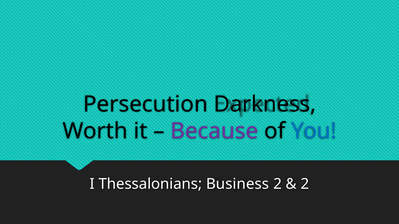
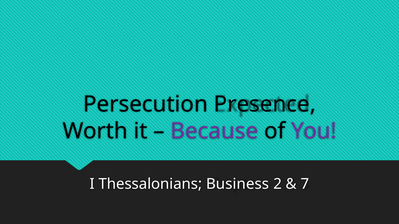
Darkness: Darkness -> Presence (265, 104)
You colour: blue -> purple (314, 131)
2: 2 -> 7 (305, 184)
